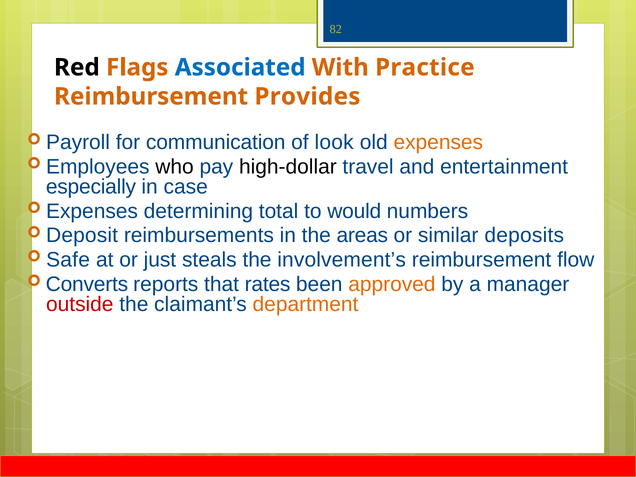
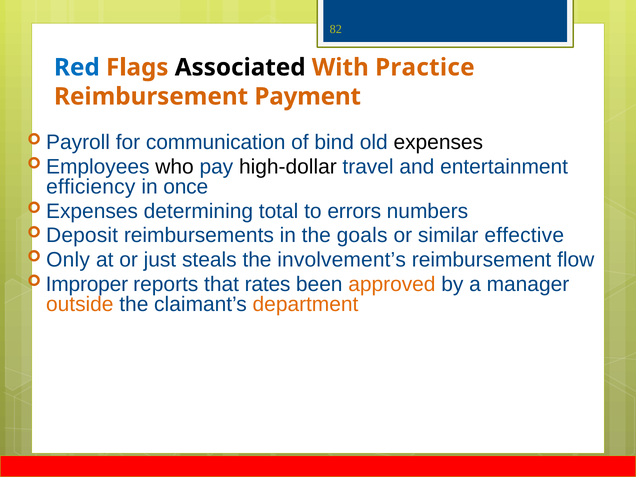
Red colour: black -> blue (77, 67)
Associated colour: blue -> black (240, 67)
Provides: Provides -> Payment (308, 97)
look: look -> bind (334, 142)
expenses colour: orange -> black (438, 142)
especially: especially -> efficiency (91, 187)
case: case -> once (186, 187)
would: would -> errors (354, 211)
areas: areas -> goals (362, 236)
deposits: deposits -> effective (524, 236)
Safe: Safe -> Only (68, 260)
Converts: Converts -> Improper (87, 284)
outside colour: red -> orange (80, 304)
